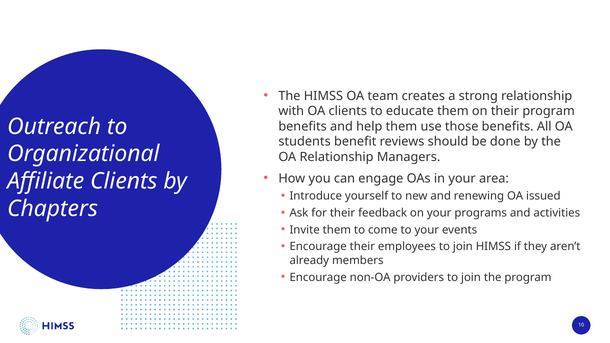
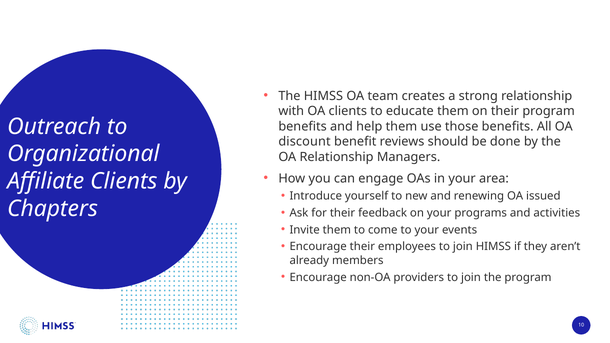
students: students -> discount (305, 142)
